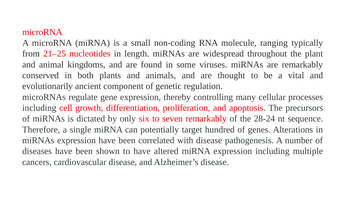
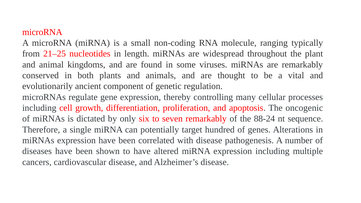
precursors: precursors -> oncogenic (304, 108)
28-24: 28-24 -> 88-24 (264, 119)
